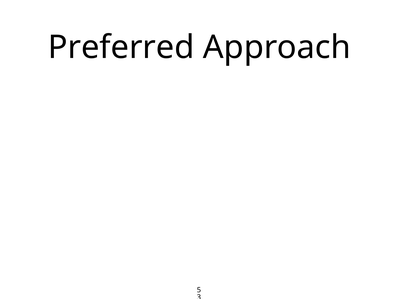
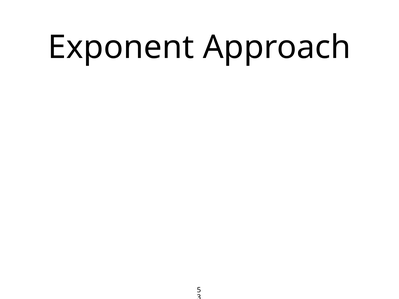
Preferred: Preferred -> Exponent (121, 47)
